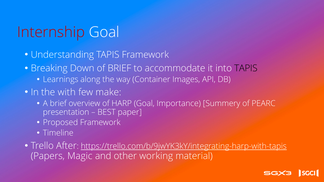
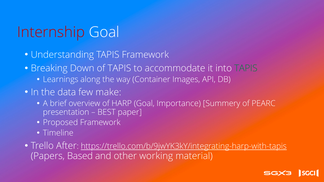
of BRIEF: BRIEF -> TAPIS (119, 68)
TAPIS colour: black -> green (246, 68)
with: with -> data (67, 92)
Magic: Magic -> Based (80, 156)
